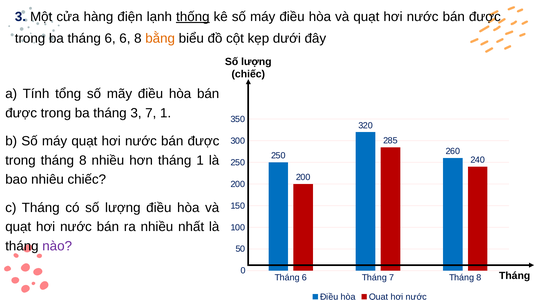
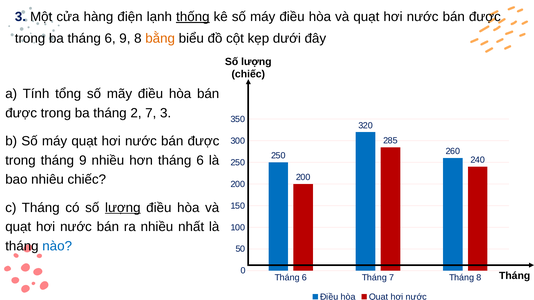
6 6: 6 -> 9 (125, 38)
tháng 3: 3 -> 2 (136, 113)
7 1: 1 -> 3 (166, 113)
trong tháng 8: 8 -> 9 (83, 161)
hơn tháng 1: 1 -> 6 (200, 161)
lượng underline: none -> present (123, 208)
nào colour: purple -> blue (57, 246)
